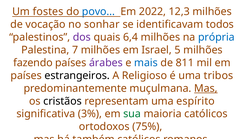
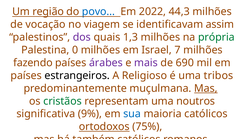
fostes: fostes -> região (48, 12)
12,3: 12,3 -> 44,3 (179, 12)
sonhar: sonhar -> viagem (102, 24)
todos: todos -> assim (220, 24)
6,4: 6,4 -> 1,3 (131, 37)
própria colour: blue -> green (216, 37)
7: 7 -> 0 (75, 50)
5: 5 -> 7 (178, 50)
mais colour: blue -> purple (146, 62)
811: 811 -> 690 (185, 62)
cristãos colour: black -> green (63, 101)
espírito: espírito -> noutros (196, 101)
3%: 3% -> 9% (90, 113)
sua colour: green -> blue (132, 113)
ortodoxos underline: none -> present (104, 126)
